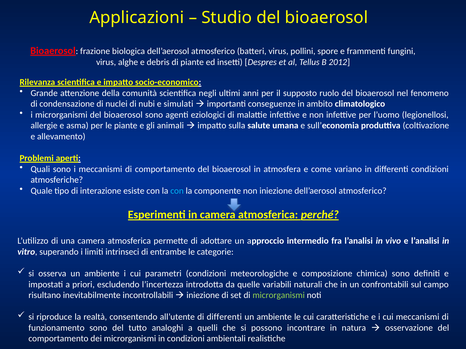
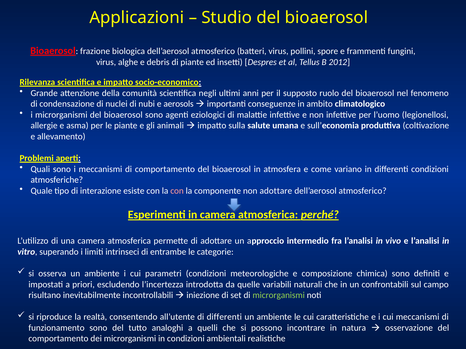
simulati: simulati -> aerosols (179, 104)
con colour: light blue -> pink (177, 191)
non iniezione: iniezione -> adottare (276, 191)
